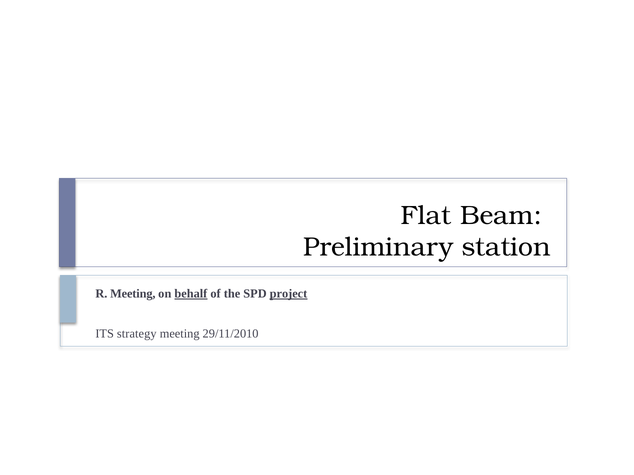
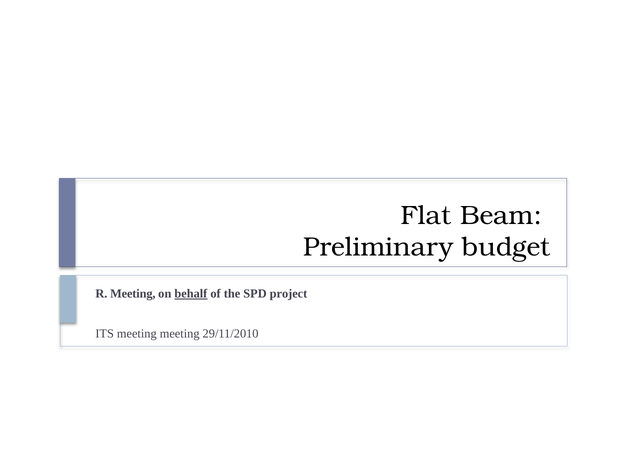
station: station -> budget (506, 247)
project underline: present -> none (289, 294)
ITS strategy: strategy -> meeting (137, 334)
